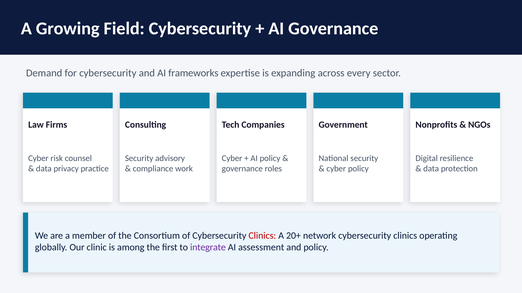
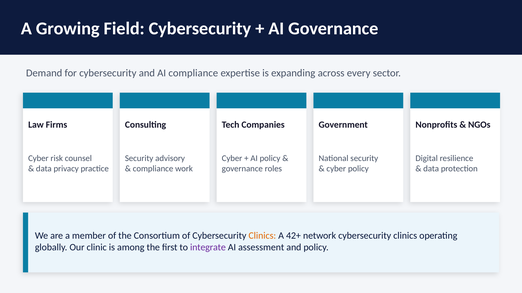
AI frameworks: frameworks -> compliance (193, 73)
Clinics colour: red -> orange (262, 236)
20+: 20+ -> 42+ (293, 236)
